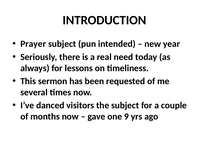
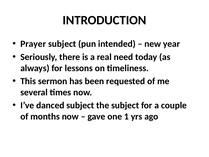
danced visitors: visitors -> subject (80, 105)
9: 9 -> 1 (126, 116)
